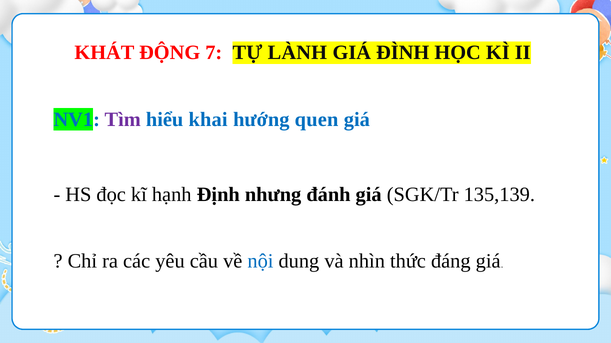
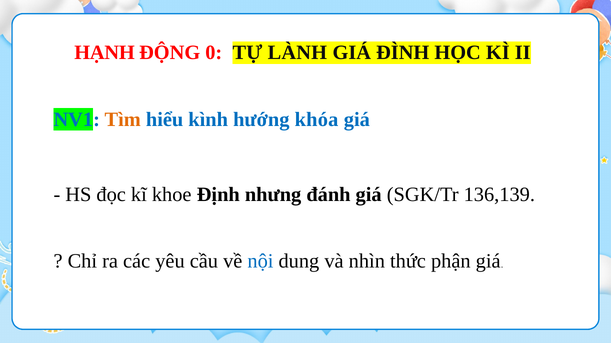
KHÁT: KHÁT -> HẠNH (105, 53)
7: 7 -> 0 (214, 53)
Tìm colour: purple -> orange (123, 120)
khai: khai -> kình (208, 120)
quen: quen -> khóa (317, 120)
hạnh: hạnh -> khoe (172, 195)
135,139: 135,139 -> 136,139 (499, 195)
đáng: đáng -> phận (451, 262)
